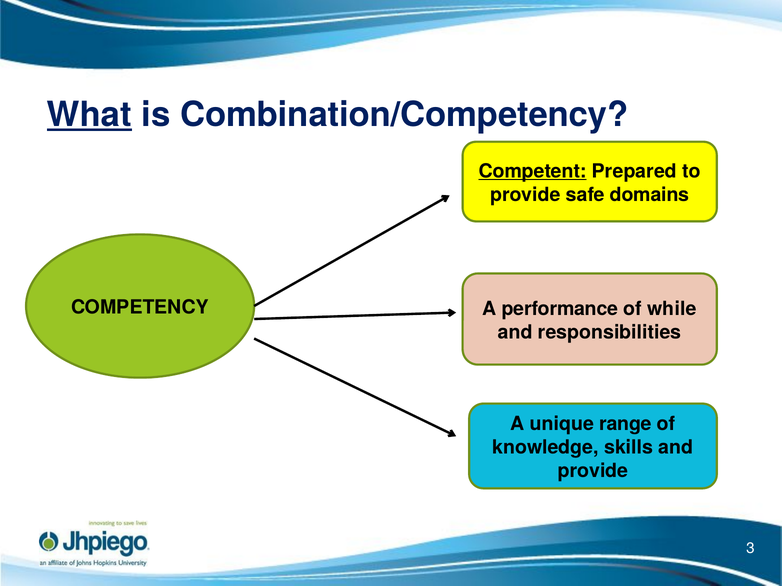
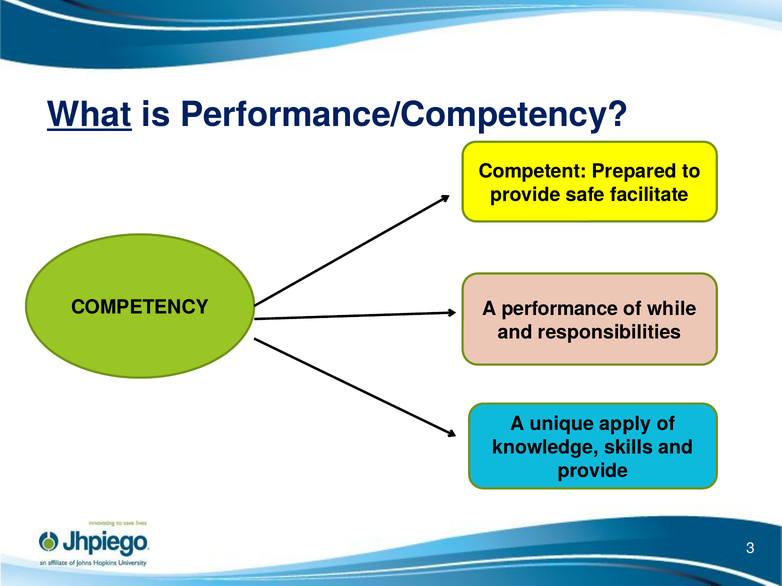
Combination/Competency: Combination/Competency -> Performance/Competency (404, 115)
Competent underline: present -> none (533, 171)
domains: domains -> facilitate (650, 195)
range: range -> apply (625, 424)
